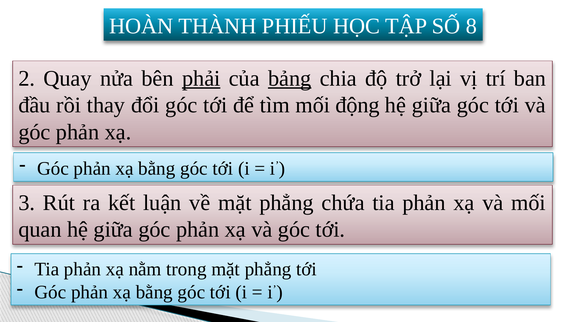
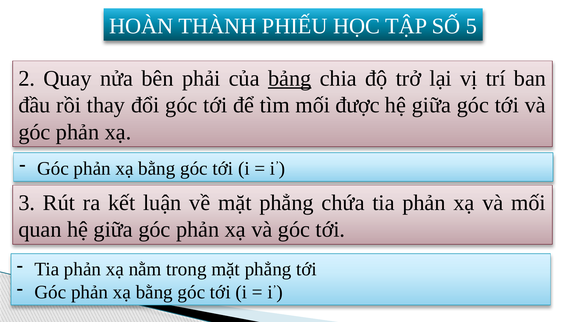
8: 8 -> 5 (471, 26)
phải underline: present -> none (201, 79)
động: động -> được (358, 105)
